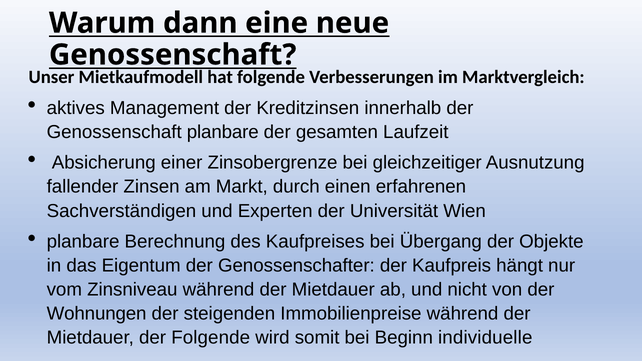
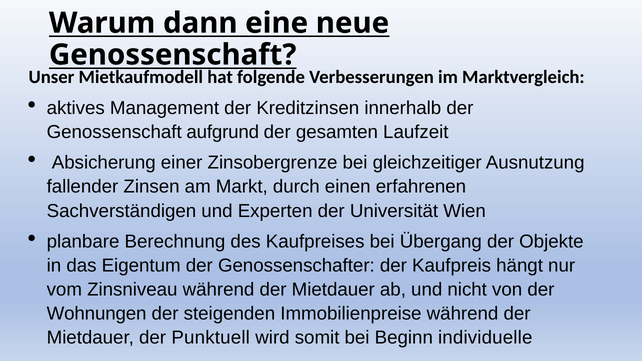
Genossenschaft planbare: planbare -> aufgrund (223, 132)
der Folgende: Folgende -> Punktuell (211, 338)
